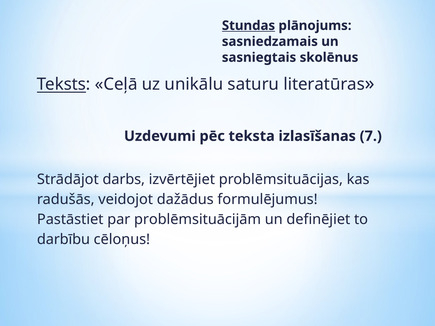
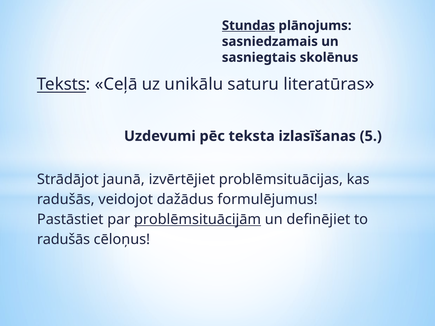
7: 7 -> 5 (371, 136)
darbs: darbs -> jaunā (124, 180)
problēmsituācijām underline: none -> present (198, 220)
darbību: darbību -> radušās (64, 240)
